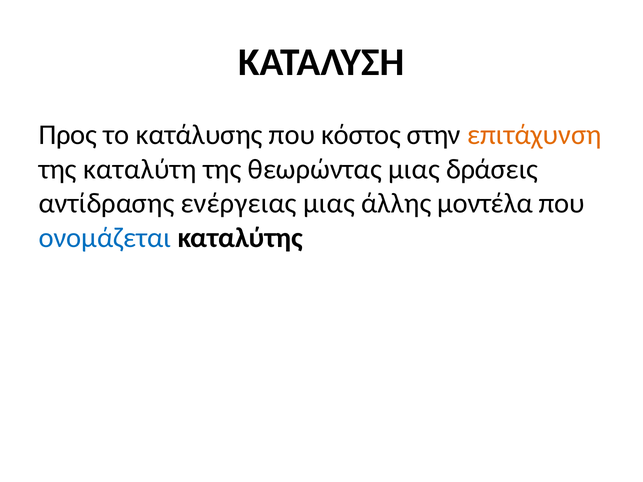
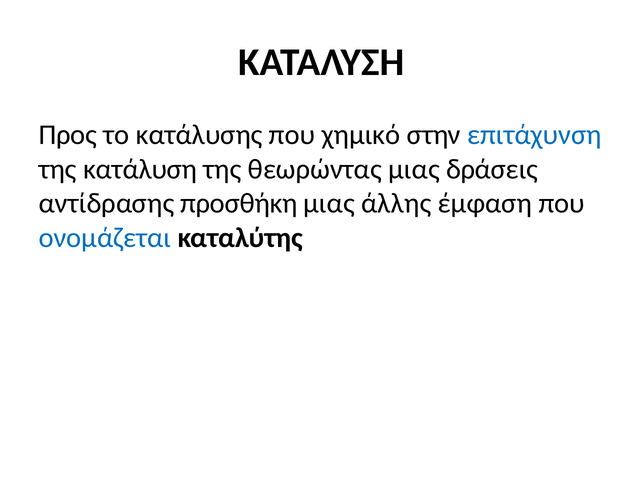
κόστος: κόστος -> χημικό (361, 135)
επιτάχυνση colour: orange -> blue (534, 135)
καταλύτη: καταλύτη -> κατάλυση (140, 169)
ενέργειας: ενέργειας -> προσθήκη (239, 203)
μοντέλα: μοντέλα -> έμφαση (485, 203)
